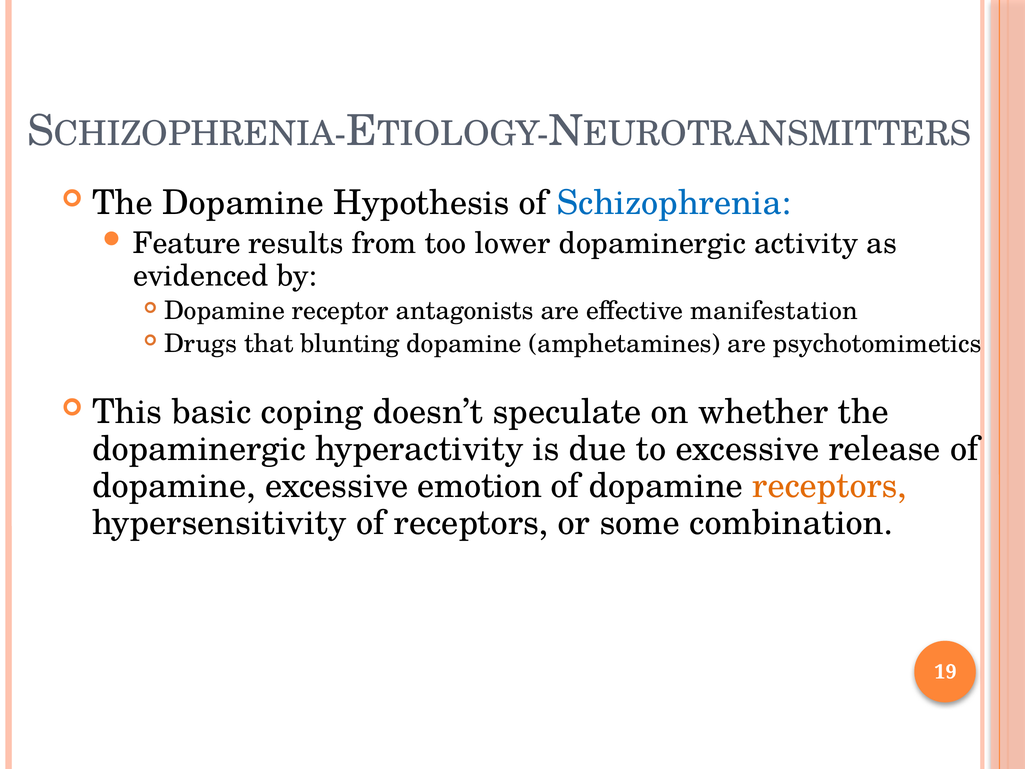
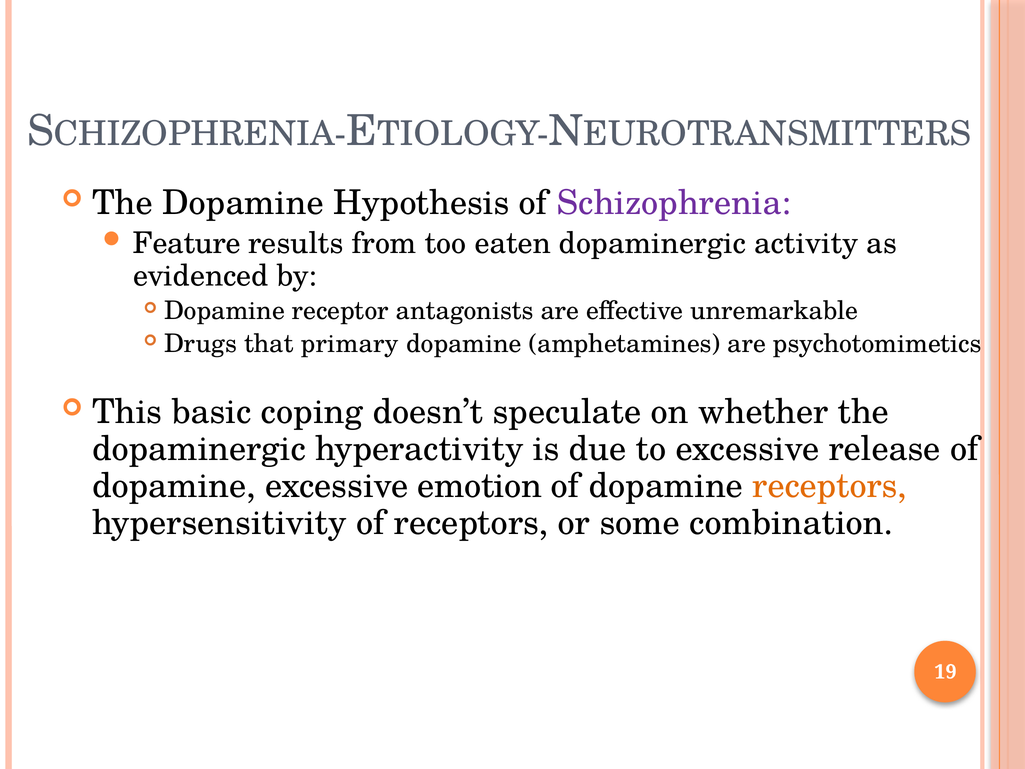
Schizophrenia colour: blue -> purple (674, 203)
lower: lower -> eaten (513, 243)
manifestation: manifestation -> unremarkable (774, 311)
blunting: blunting -> primary (350, 344)
